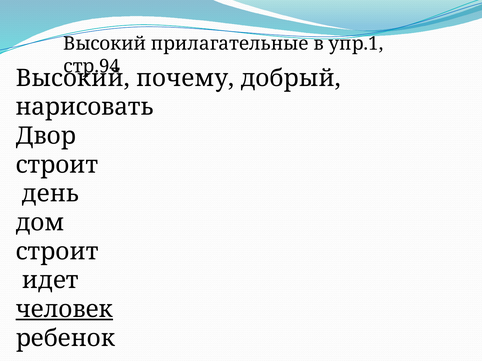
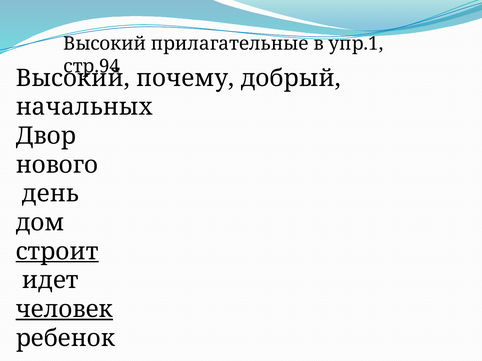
нарисовать: нарисовать -> начальных (84, 107)
строит: строит -> нового (57, 165)
строит underline: none -> present (57, 252)
